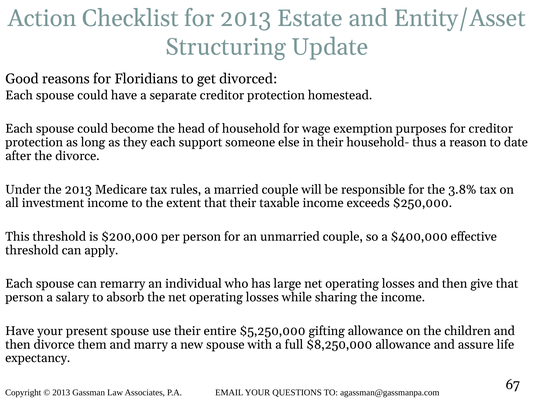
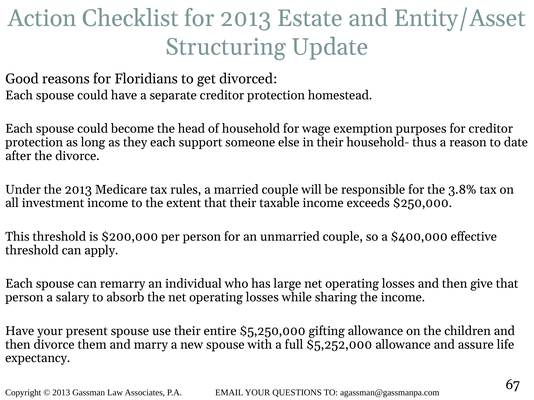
$8,250,000: $8,250,000 -> $5,252,000 (339, 345)
